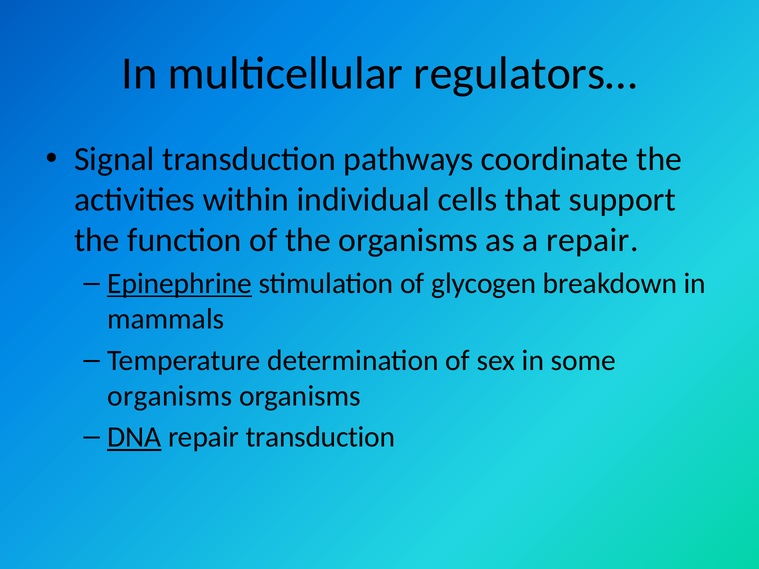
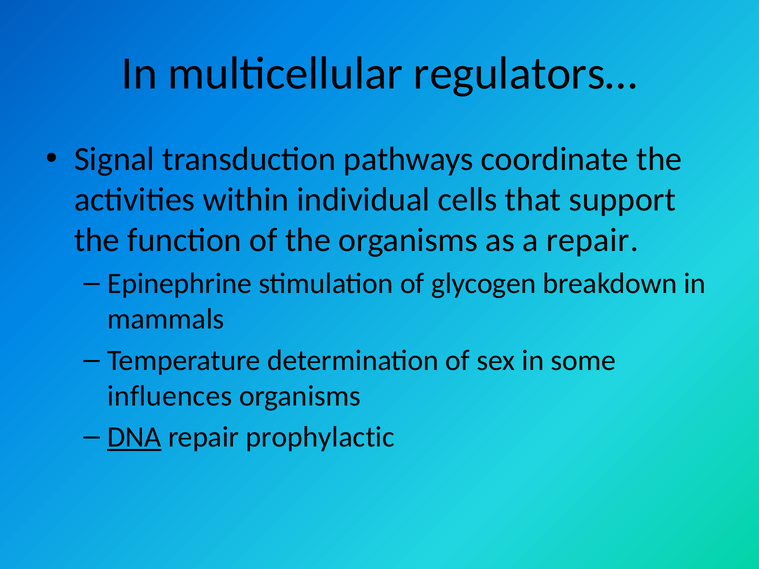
Epinephrine underline: present -> none (180, 284)
organisms: organisms -> influences (170, 396)
repair transduction: transduction -> prophylactic (320, 437)
